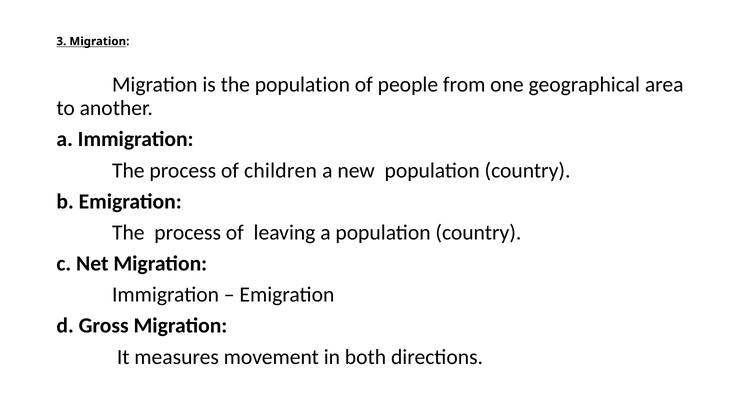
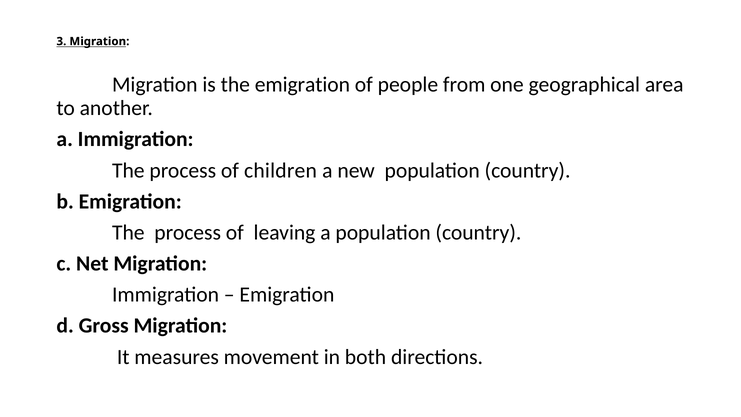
the population: population -> emigration (302, 85)
